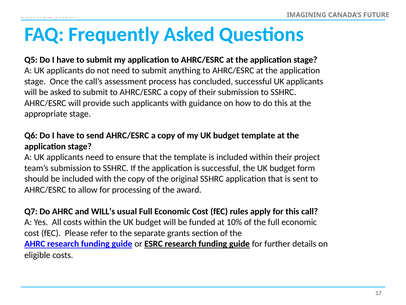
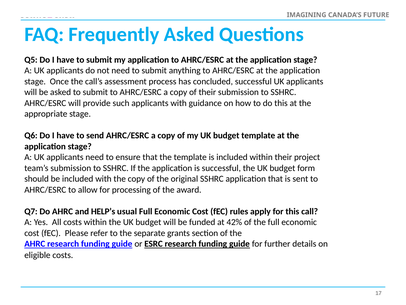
WILL’s: WILL’s -> HELP’s (103, 211)
10%: 10% -> 42% (234, 222)
